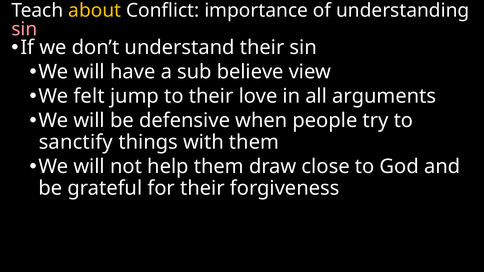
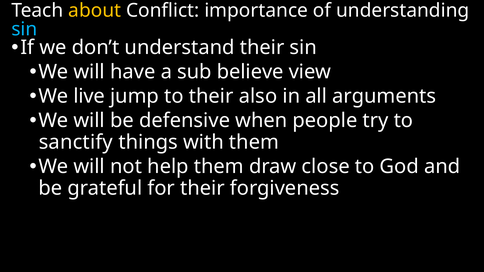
sin colour: pink -> light blue (24, 29)
felt: felt -> live (89, 96)
love: love -> also (258, 96)
